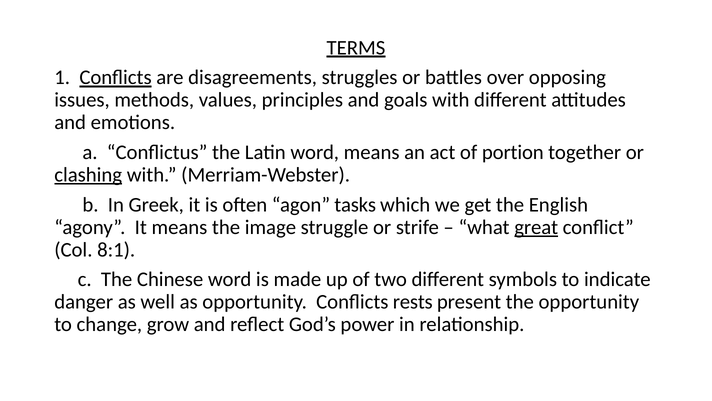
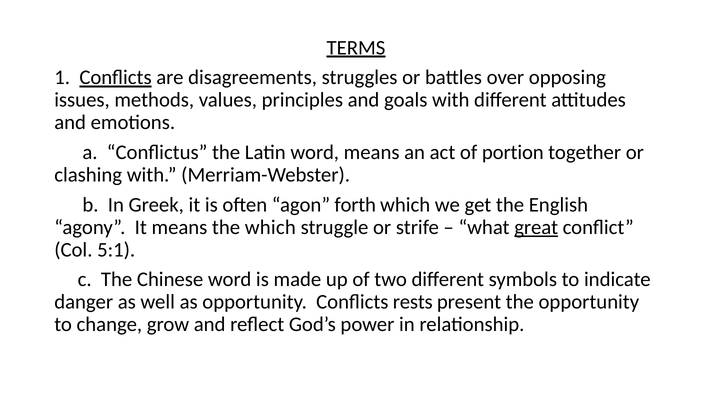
clashing underline: present -> none (88, 175)
tasks: tasks -> forth (355, 204)
the image: image -> which (270, 227)
8:1: 8:1 -> 5:1 (116, 249)
